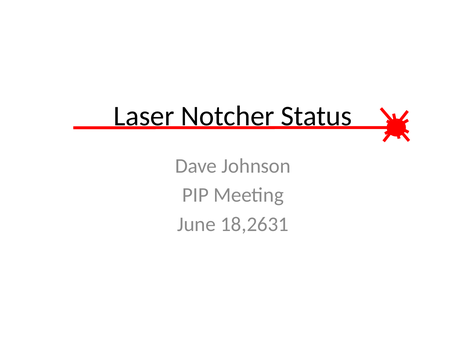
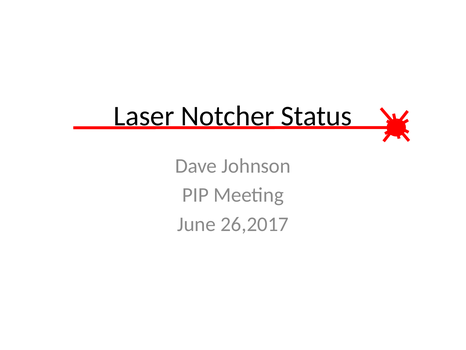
18,2631: 18,2631 -> 26,2017 (255, 224)
